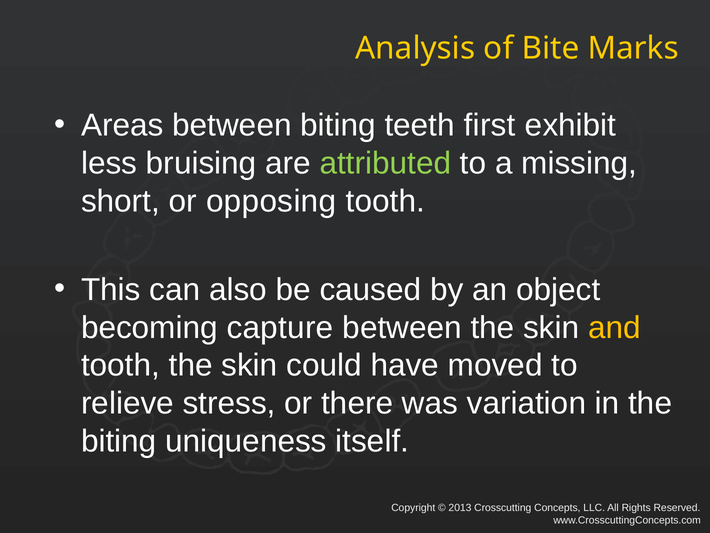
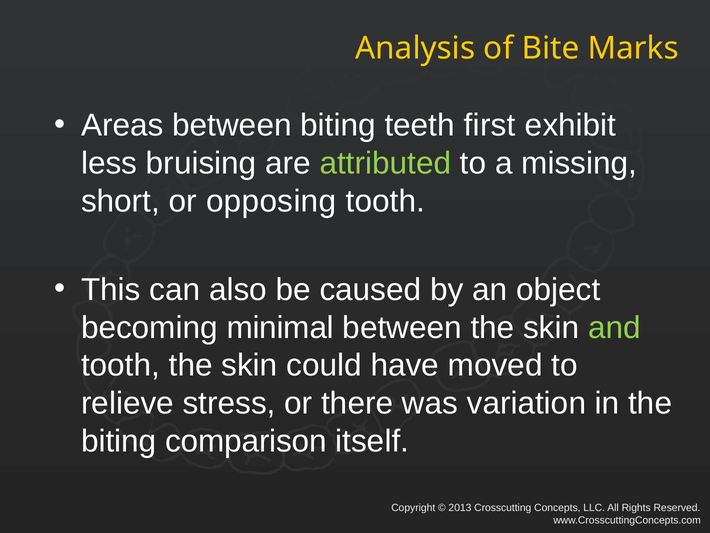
capture: capture -> minimal (280, 327)
and colour: yellow -> light green (614, 327)
uniqueness: uniqueness -> comparison (246, 441)
